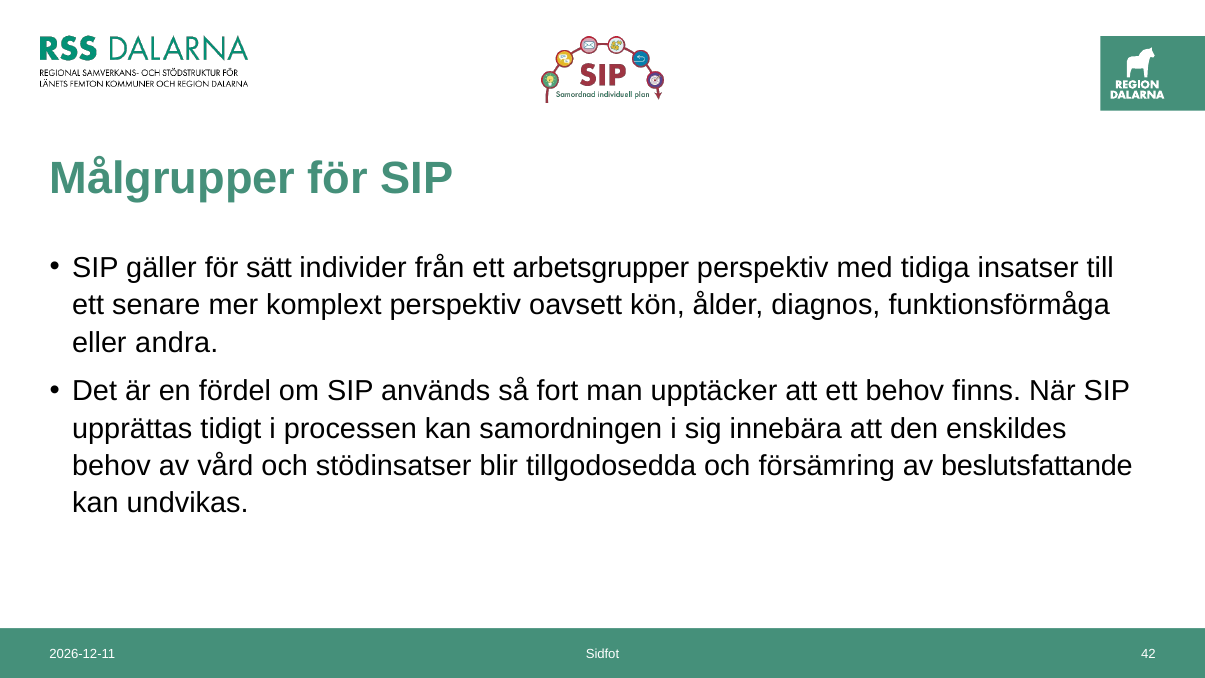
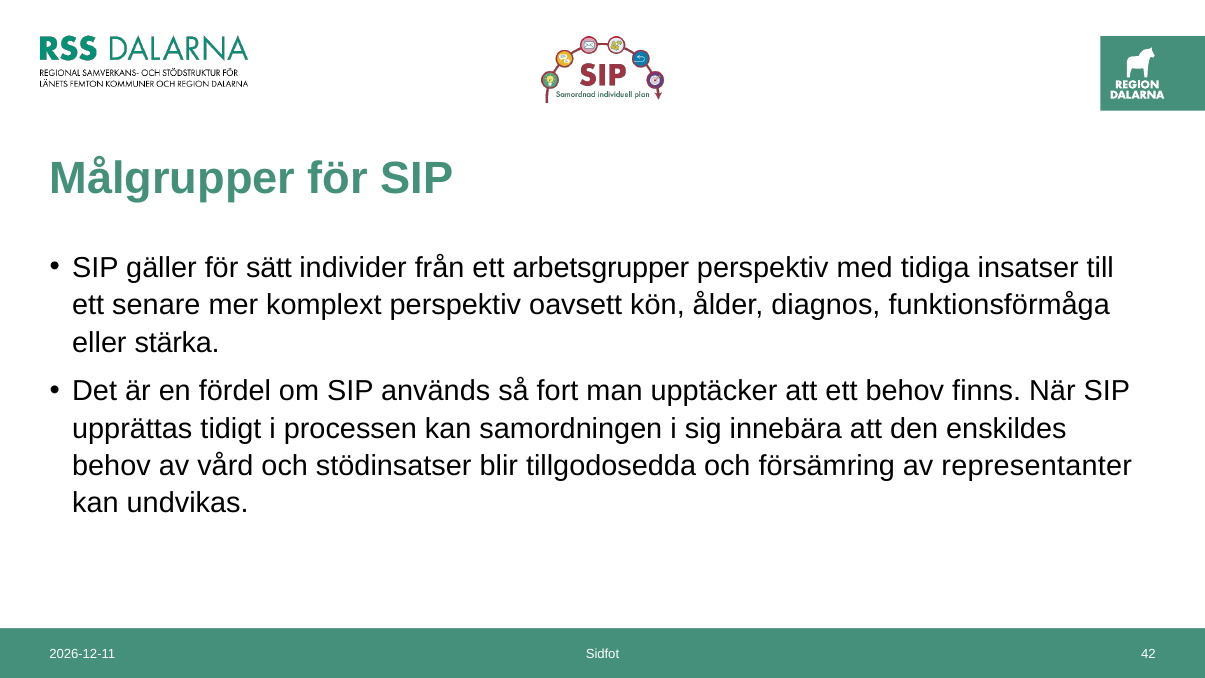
andra: andra -> stärka (177, 342)
beslutsfattande: beslutsfattande -> representanter (1037, 466)
